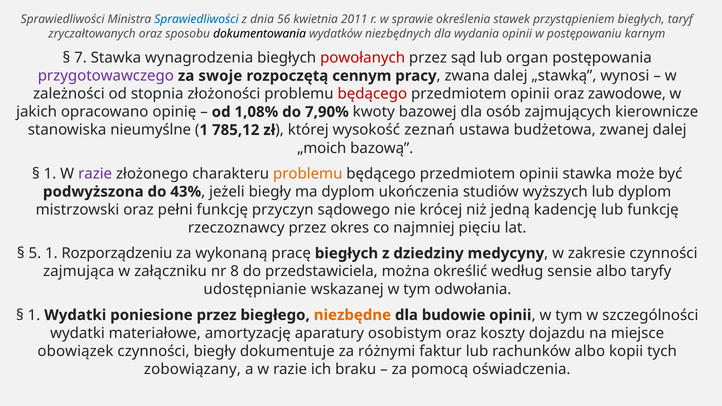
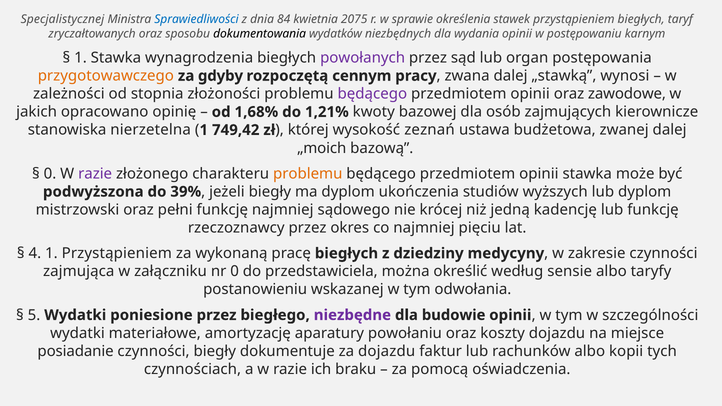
Sprawiedliwości: Sprawiedliwości -> Specjalistycznej (63, 19)
56: 56 -> 84 (284, 19)
2011: 2011 -> 2075 (354, 19)
7: 7 -> 1 (80, 58)
powołanych colour: red -> purple (363, 58)
przygotowawczego colour: purple -> orange (106, 76)
swoje: swoje -> gdyby (220, 76)
będącego colour: red -> purple (372, 94)
1,08%: 1,08% -> 1,68% (256, 112)
7,90%: 7,90% -> 1,21% (327, 112)
nieumyślne: nieumyślne -> nierzetelna (151, 130)
785,12: 785,12 -> 749,42 (236, 130)
1: 1 -> 0 (50, 174)
43%: 43% -> 39% (186, 192)
funkcję przyczyn: przyczyn -> najmniej (283, 210)
5: 5 -> 4 (35, 253)
1 Rozporządzeniu: Rozporządzeniu -> Przystąpieniem (117, 253)
nr 8: 8 -> 0 (235, 271)
udostępnianie: udostępnianie -> postanowieniu (255, 290)
1: 1 -> 5 (34, 315)
niezbędne colour: orange -> purple (352, 315)
osobistym: osobistym -> powołaniu (405, 333)
obowiązek: obowiązek -> posiadanie (76, 351)
za różnymi: różnymi -> dojazdu (387, 351)
zobowiązany: zobowiązany -> czynnościach (192, 369)
